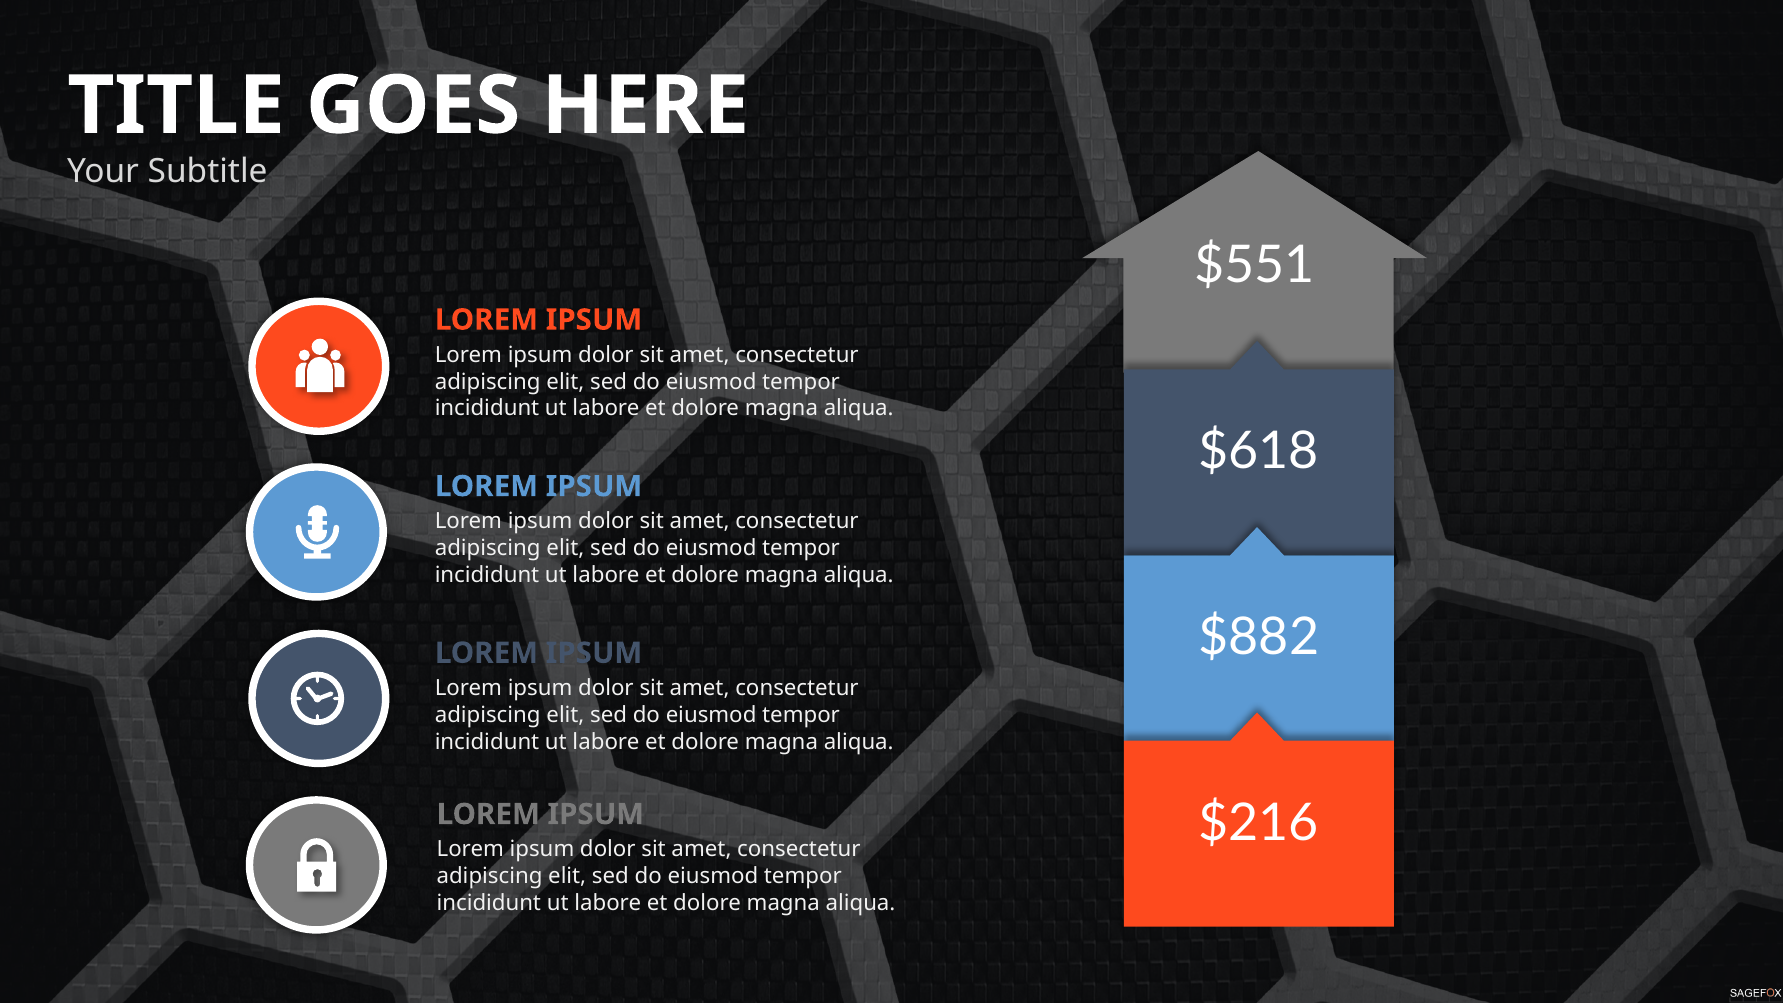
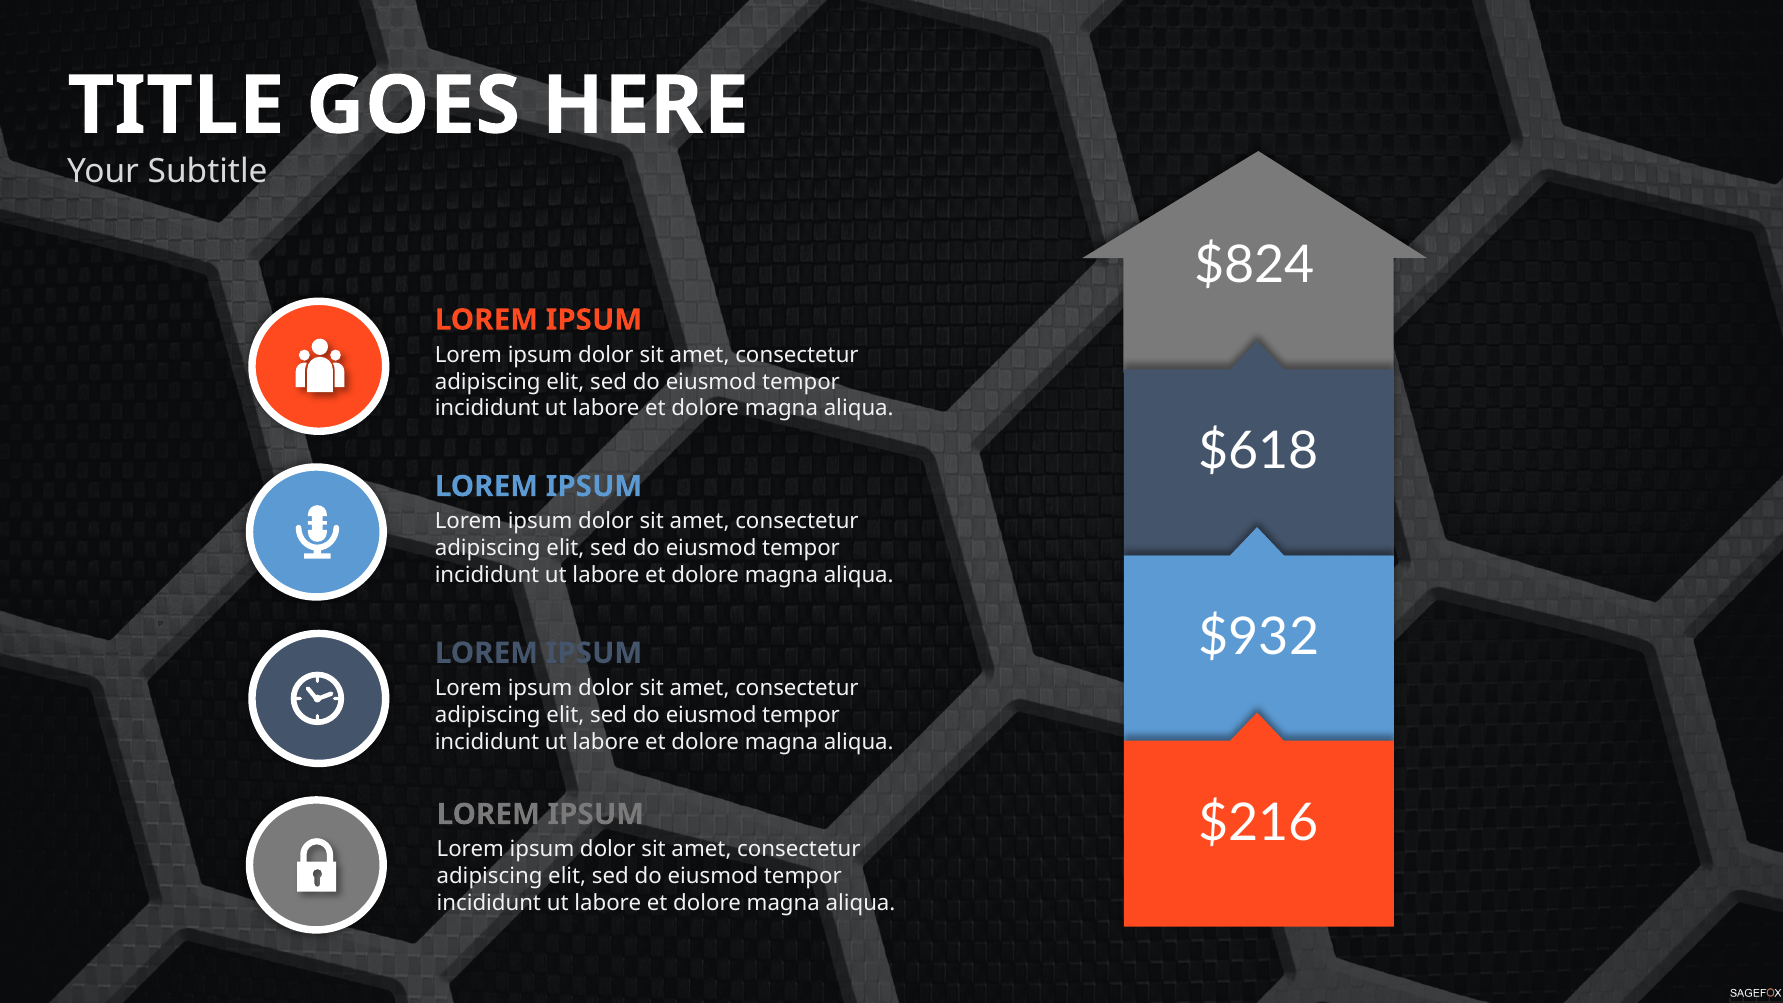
$551: $551 -> $824 (1255, 265)
$882: $882 -> $932 (1259, 638)
